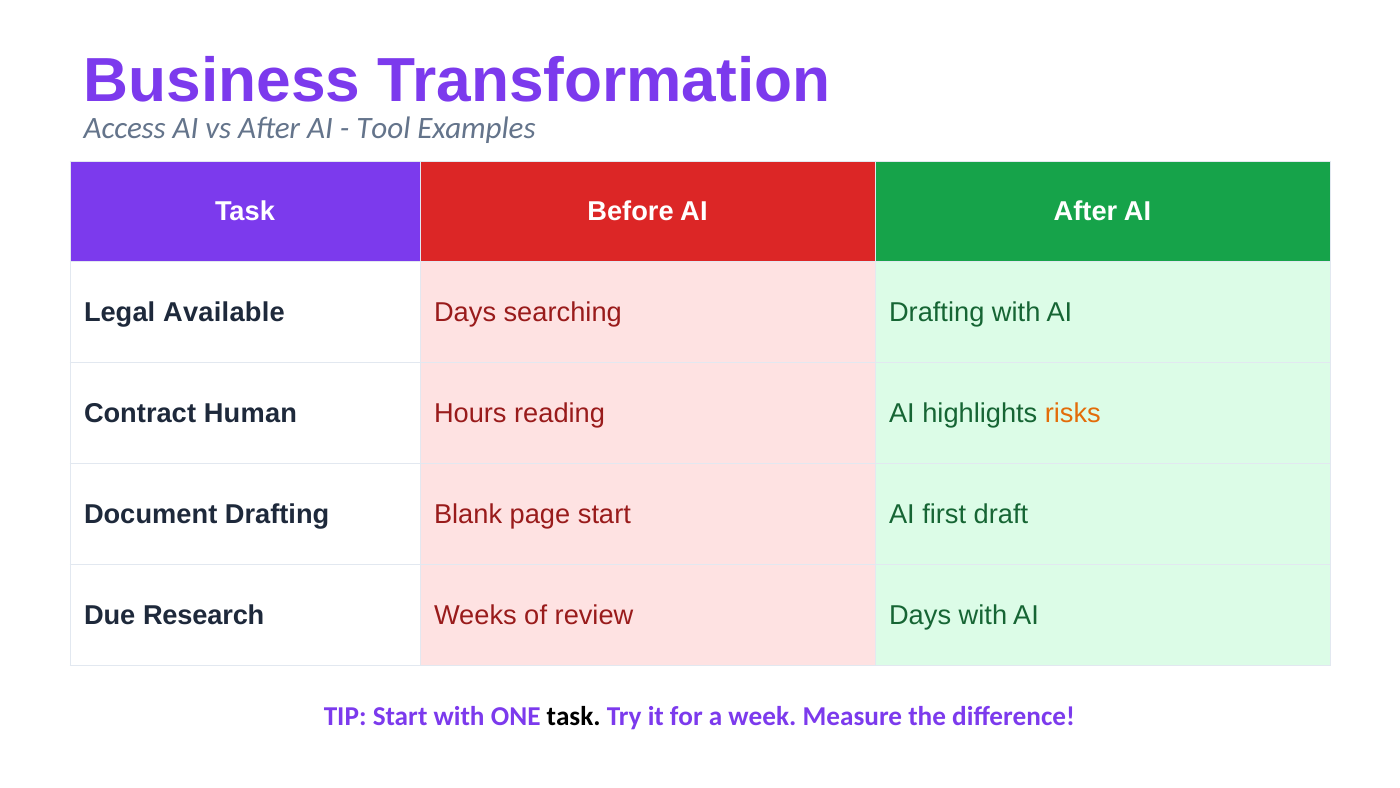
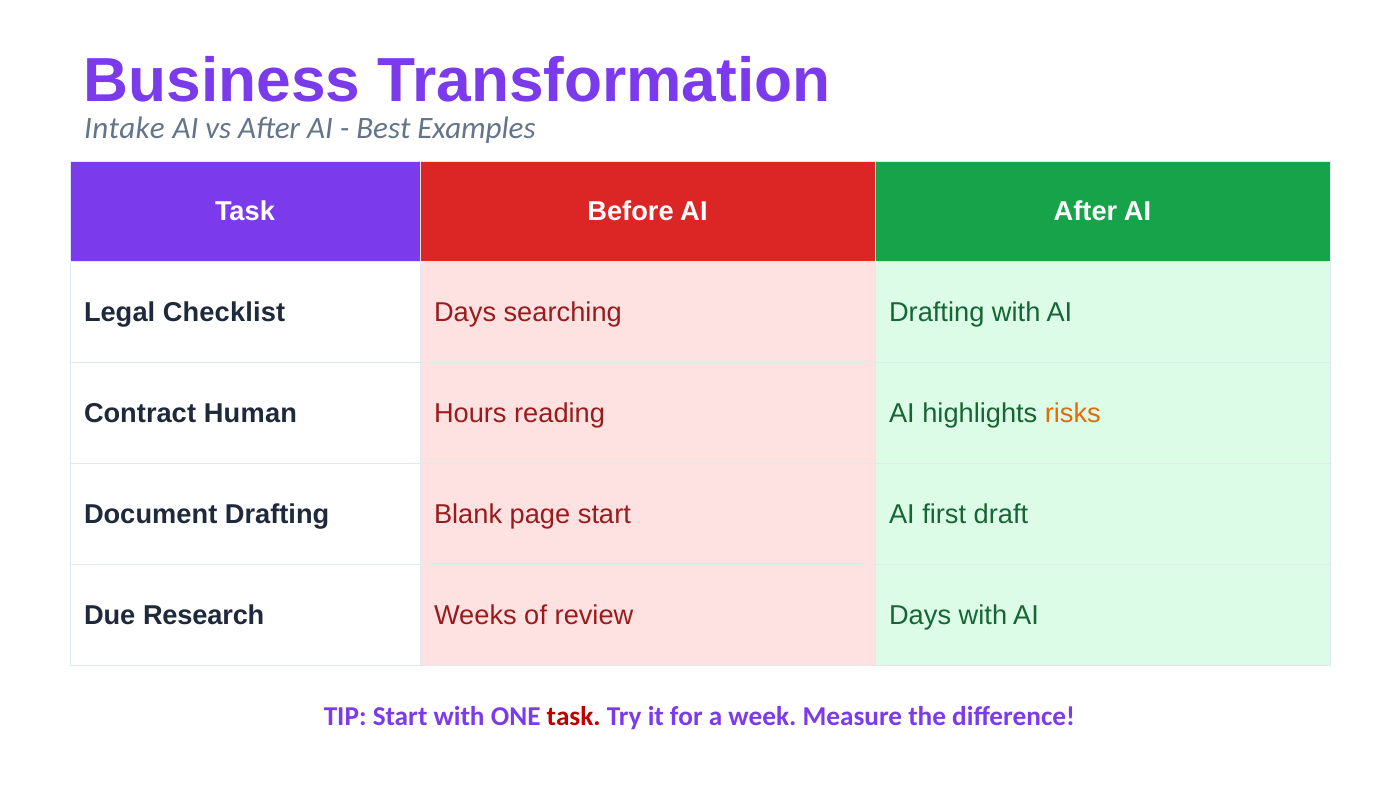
Access: Access -> Intake (125, 128)
Tool: Tool -> Best (383, 128)
Available: Available -> Checklist (224, 313)
task colour: black -> red (574, 716)
